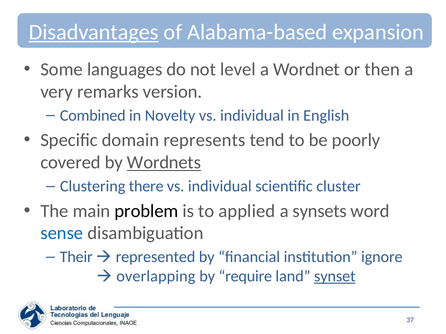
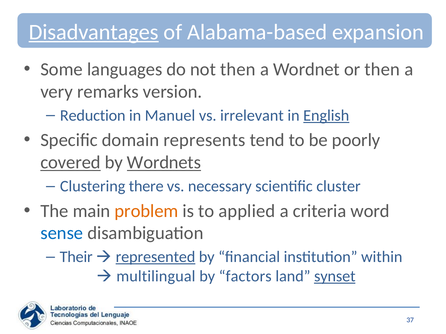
not level: level -> then (238, 70)
Combined: Combined -> Reduction (93, 116)
Novelty: Novelty -> Manuel (170, 116)
individual: individual -> irrelevant (252, 116)
English underline: none -> present (326, 116)
covered underline: none -> present (71, 163)
individual: individual -> necessary (220, 187)
problem colour: black -> orange (147, 211)
synsets: synsets -> criteria (320, 211)
represented underline: none -> present (155, 257)
ignore: ignore -> within (382, 257)
overlapping: overlapping -> multilingual (156, 277)
require: require -> factors (245, 277)
